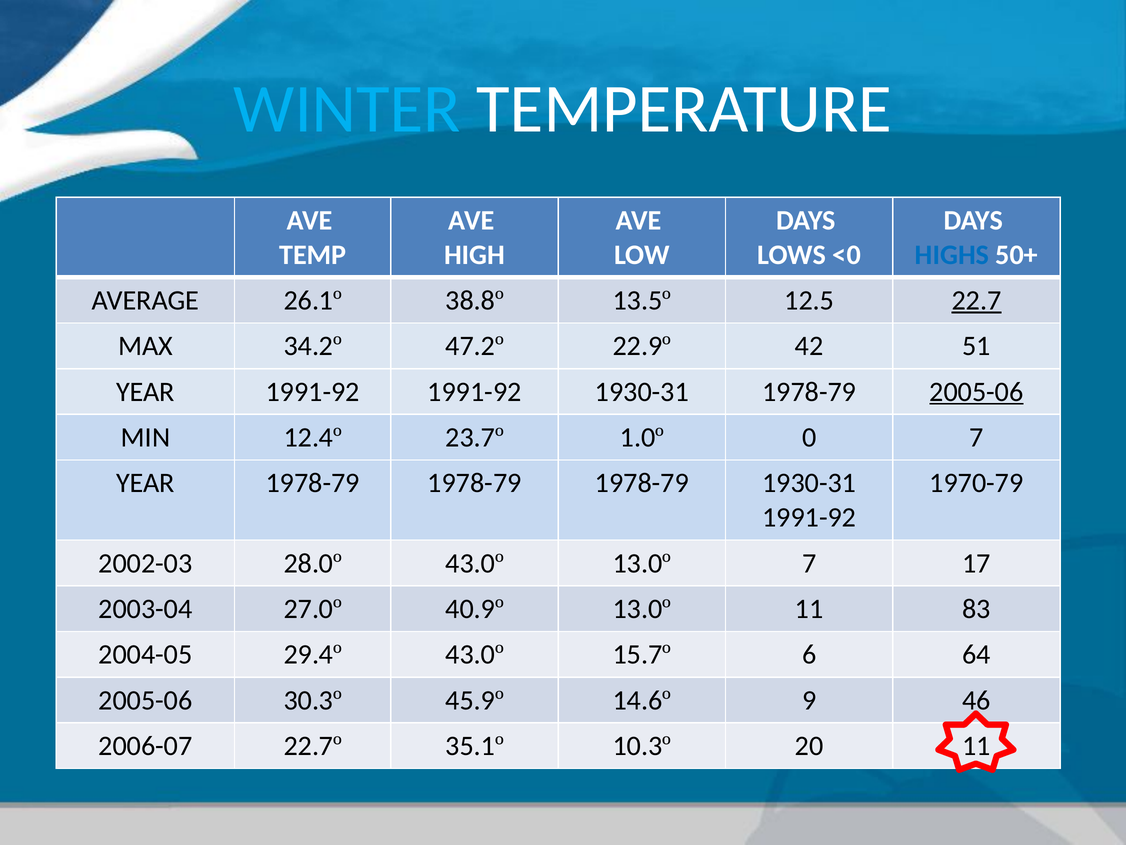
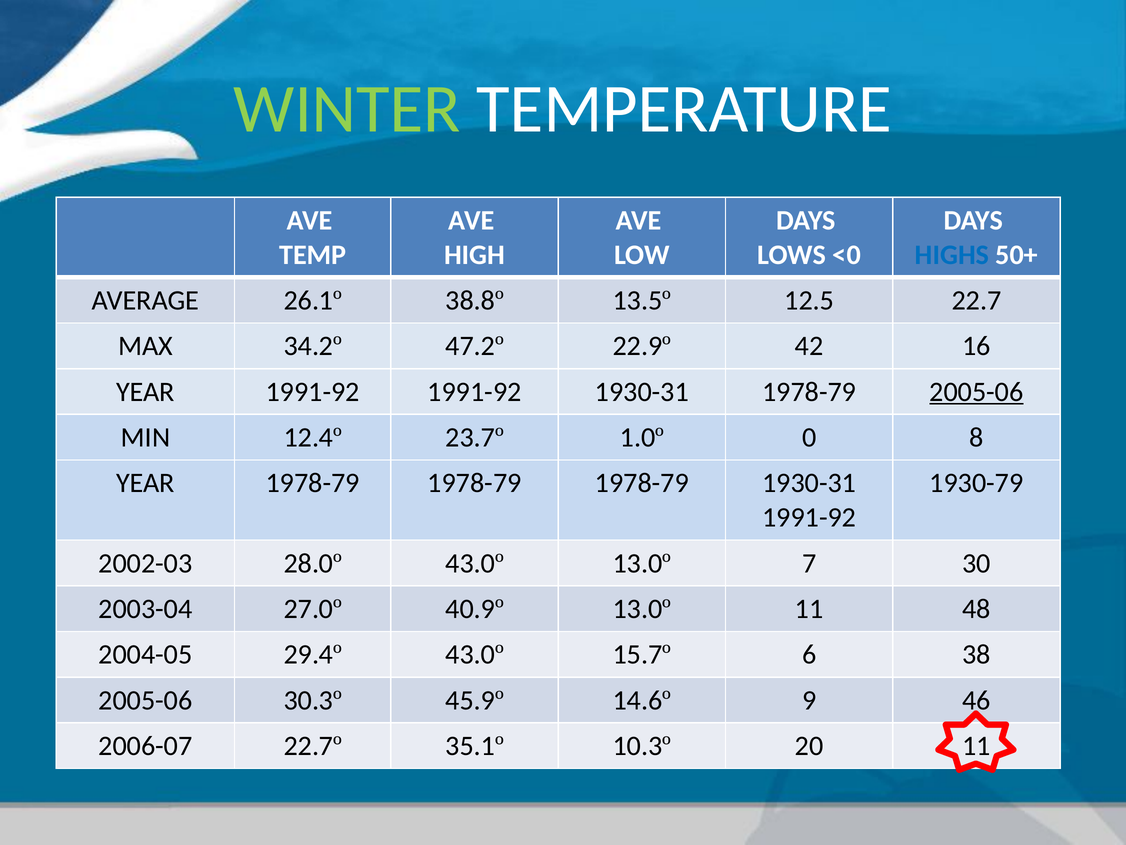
WINTER colour: light blue -> light green (347, 109)
22.7 underline: present -> none (976, 300)
51: 51 -> 16 (976, 346)
7: 7 -> 8 (976, 437)
1970-79: 1970-79 -> 1930-79 (976, 483)
17: 17 -> 30 (976, 563)
83: 83 -> 48 (976, 609)
64: 64 -> 38 (976, 654)
